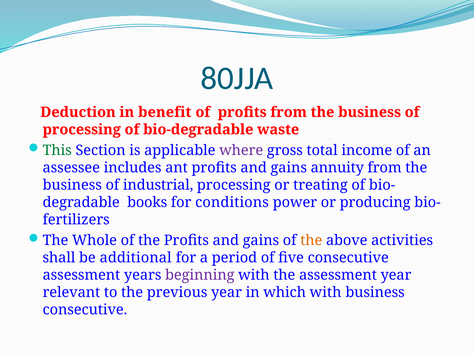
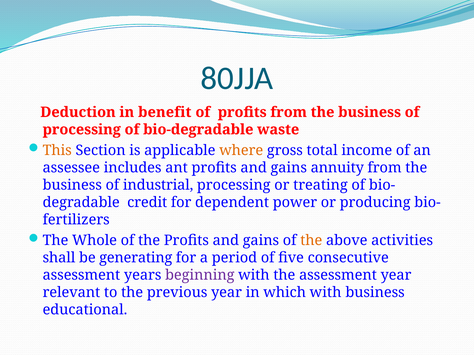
This colour: green -> orange (57, 151)
where colour: purple -> orange (241, 151)
books: books -> credit (147, 203)
conditions: conditions -> dependent (232, 203)
additional: additional -> generating (136, 258)
consecutive: consecutive -> educational (85, 310)
